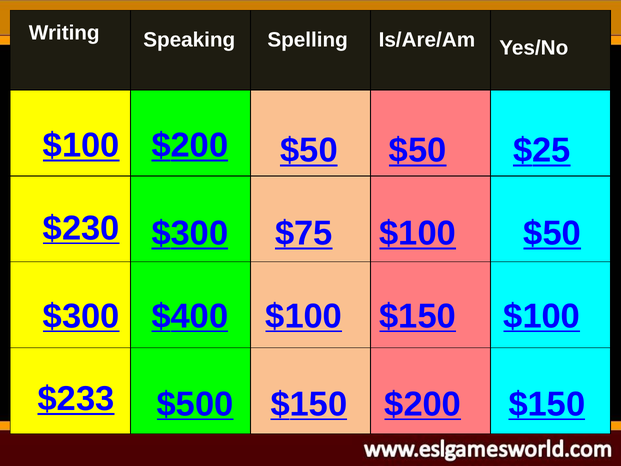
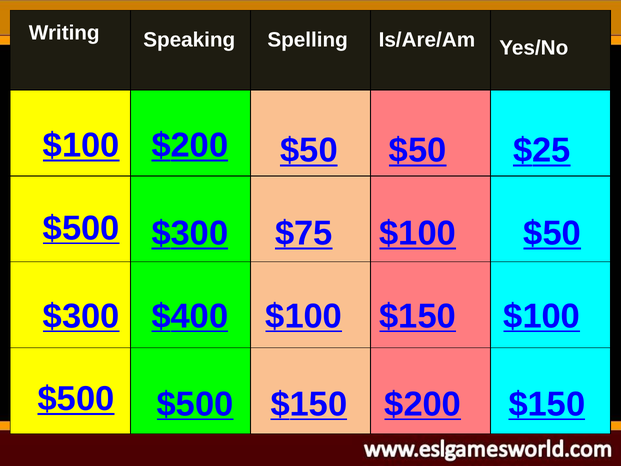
$230: $230 -> $500 (81, 228)
$233: $233 -> $500 (76, 399)
